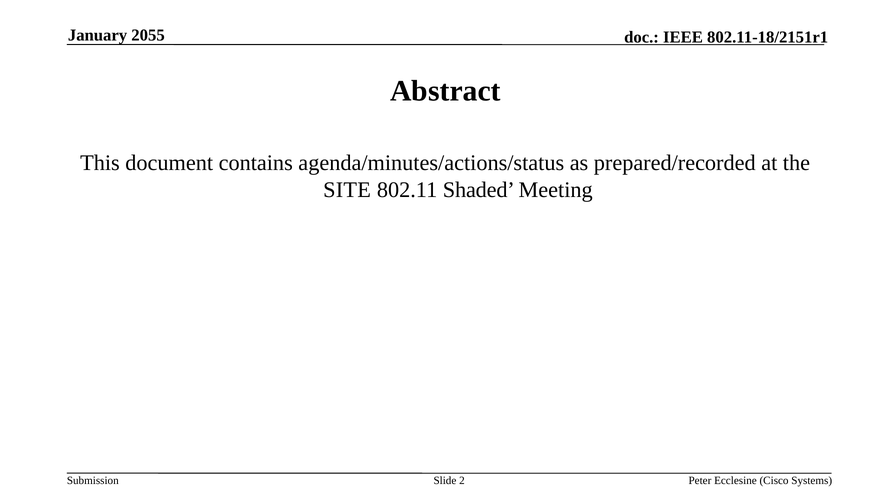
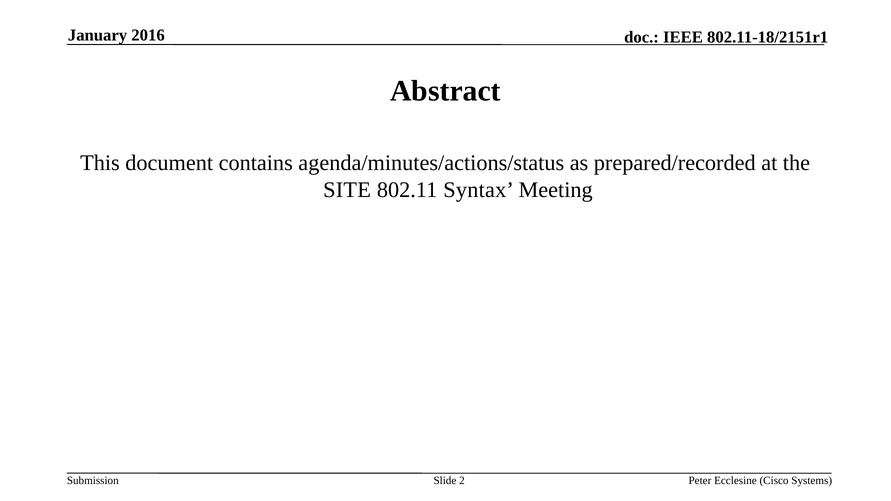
2055: 2055 -> 2016 (148, 35)
Shaded: Shaded -> Syntax (479, 190)
